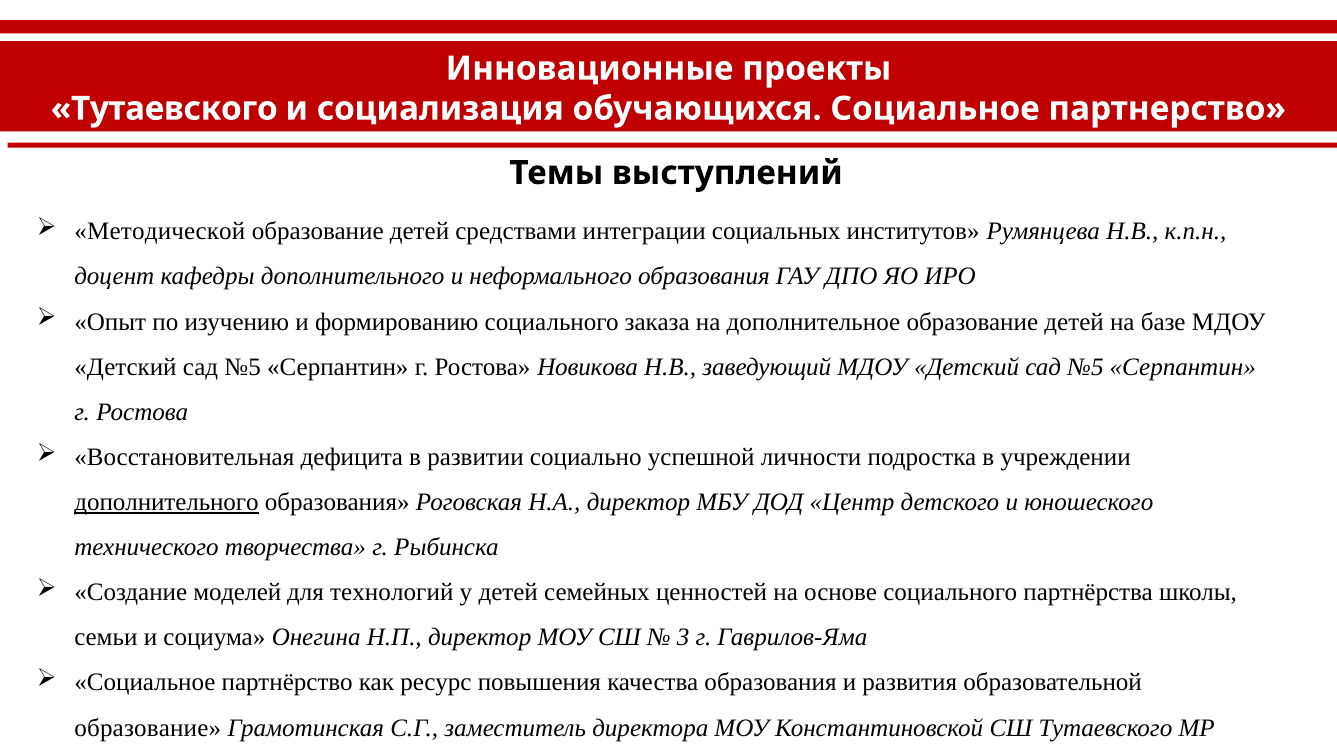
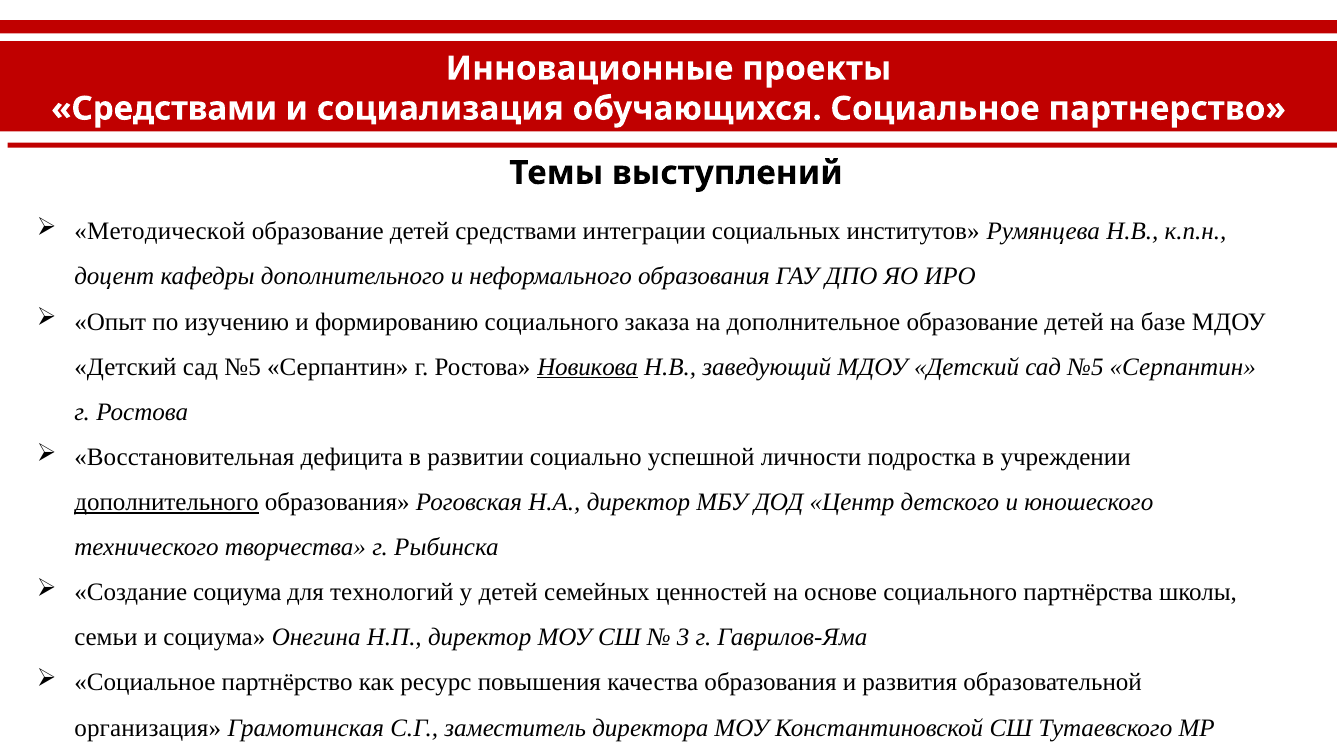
Тутаевского: Тутаевского -> Средствами (164, 109)
Новикова underline: none -> present (588, 367)
Создание моделей: моделей -> социума (237, 593)
образование: образование -> организация (148, 728)
